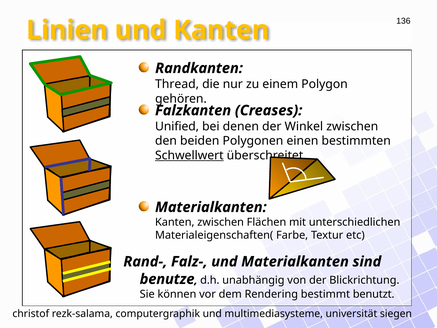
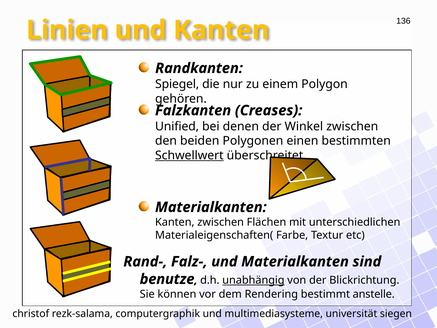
Thread: Thread -> Spiegel (177, 84)
unabhängig underline: none -> present (253, 280)
benutzt: benutzt -> anstelle (374, 294)
